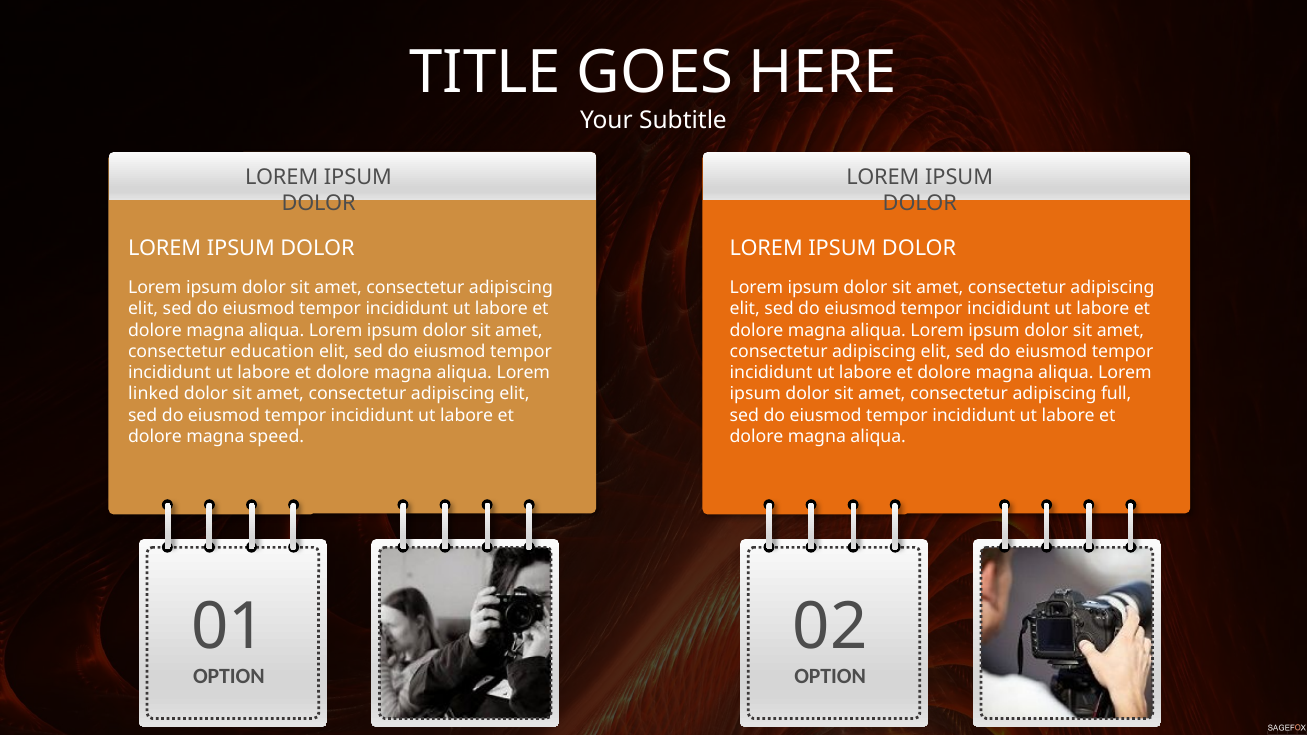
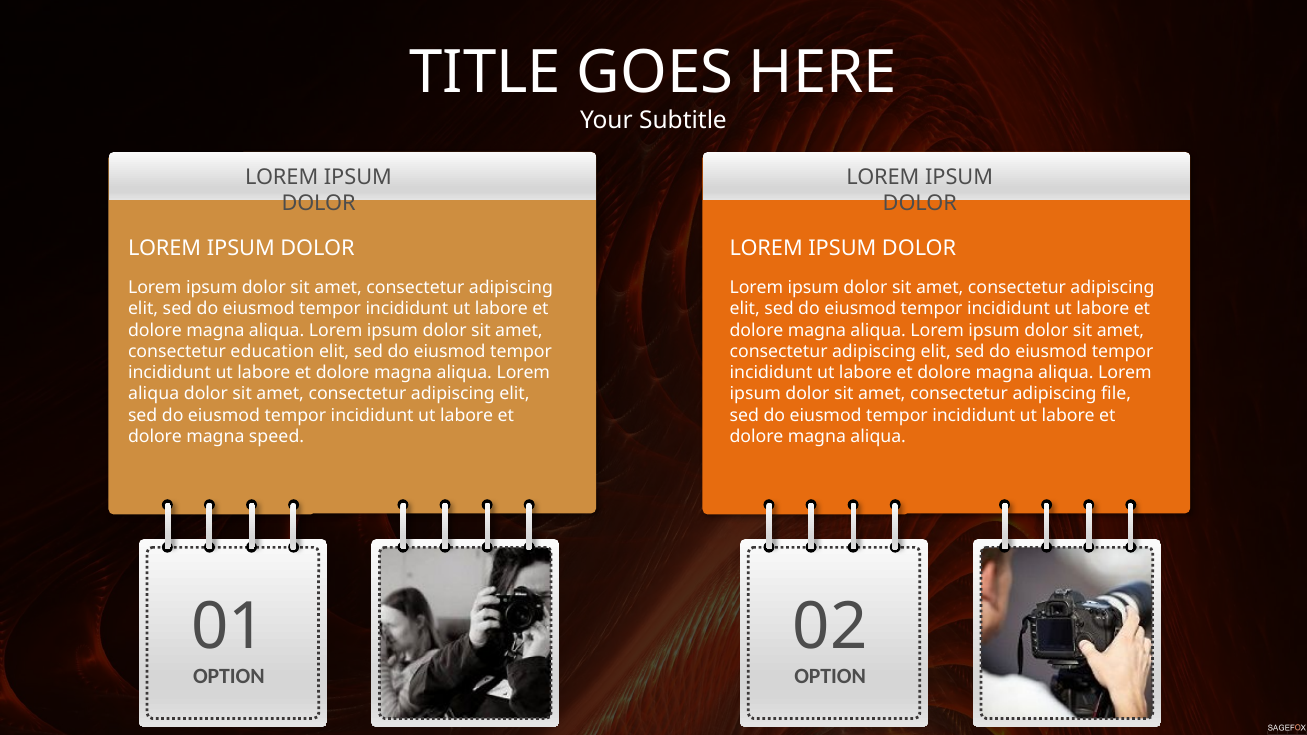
linked: linked -> aliqua (154, 394)
full: full -> file (1116, 394)
